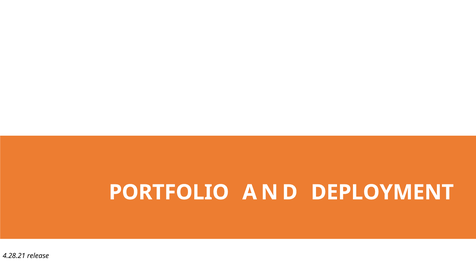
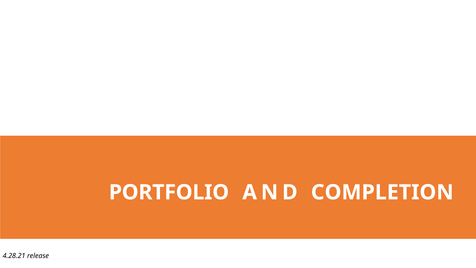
DEPLOYMENT: DEPLOYMENT -> COMPLETION (382, 192)
